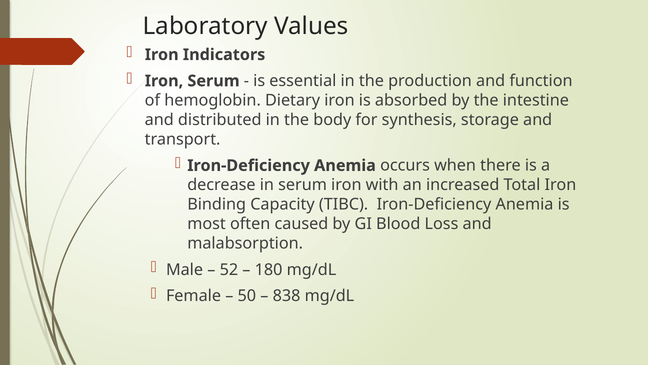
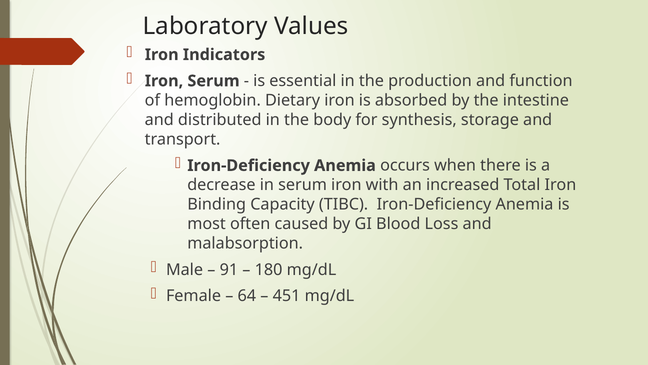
52: 52 -> 91 (229, 269)
50: 50 -> 64 (247, 295)
838: 838 -> 451 (287, 295)
